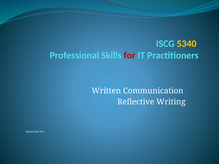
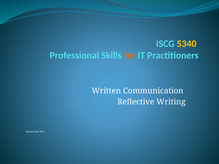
for colour: red -> orange (130, 55)
